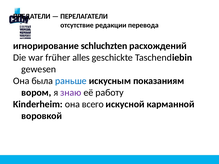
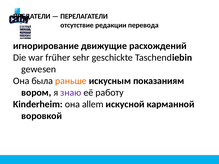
schluchzten: schluchzten -> движущие (104, 46)
alles: alles -> sehr (81, 58)
раньше colour: blue -> orange (71, 81)
всего: всего -> allem (93, 104)
